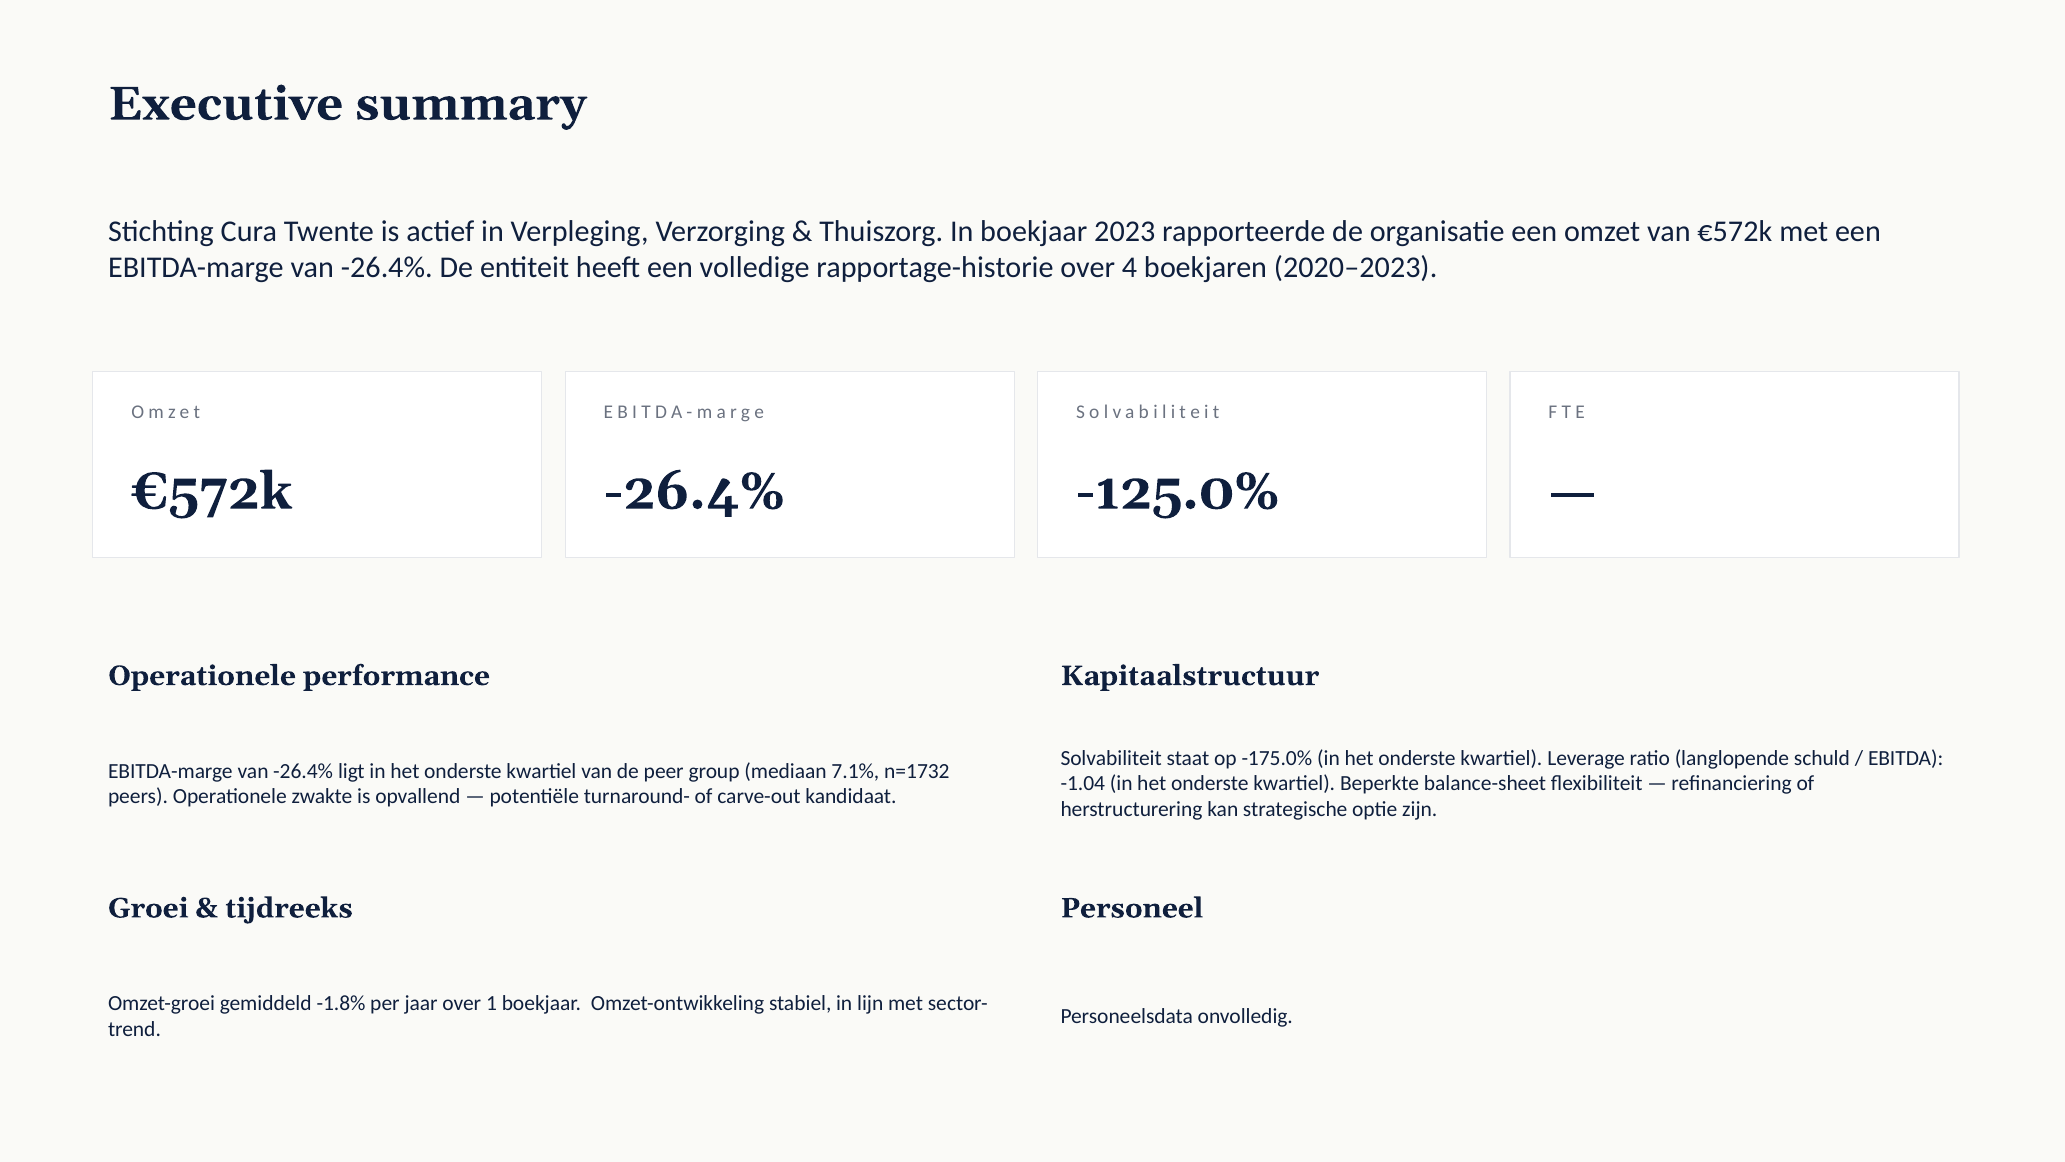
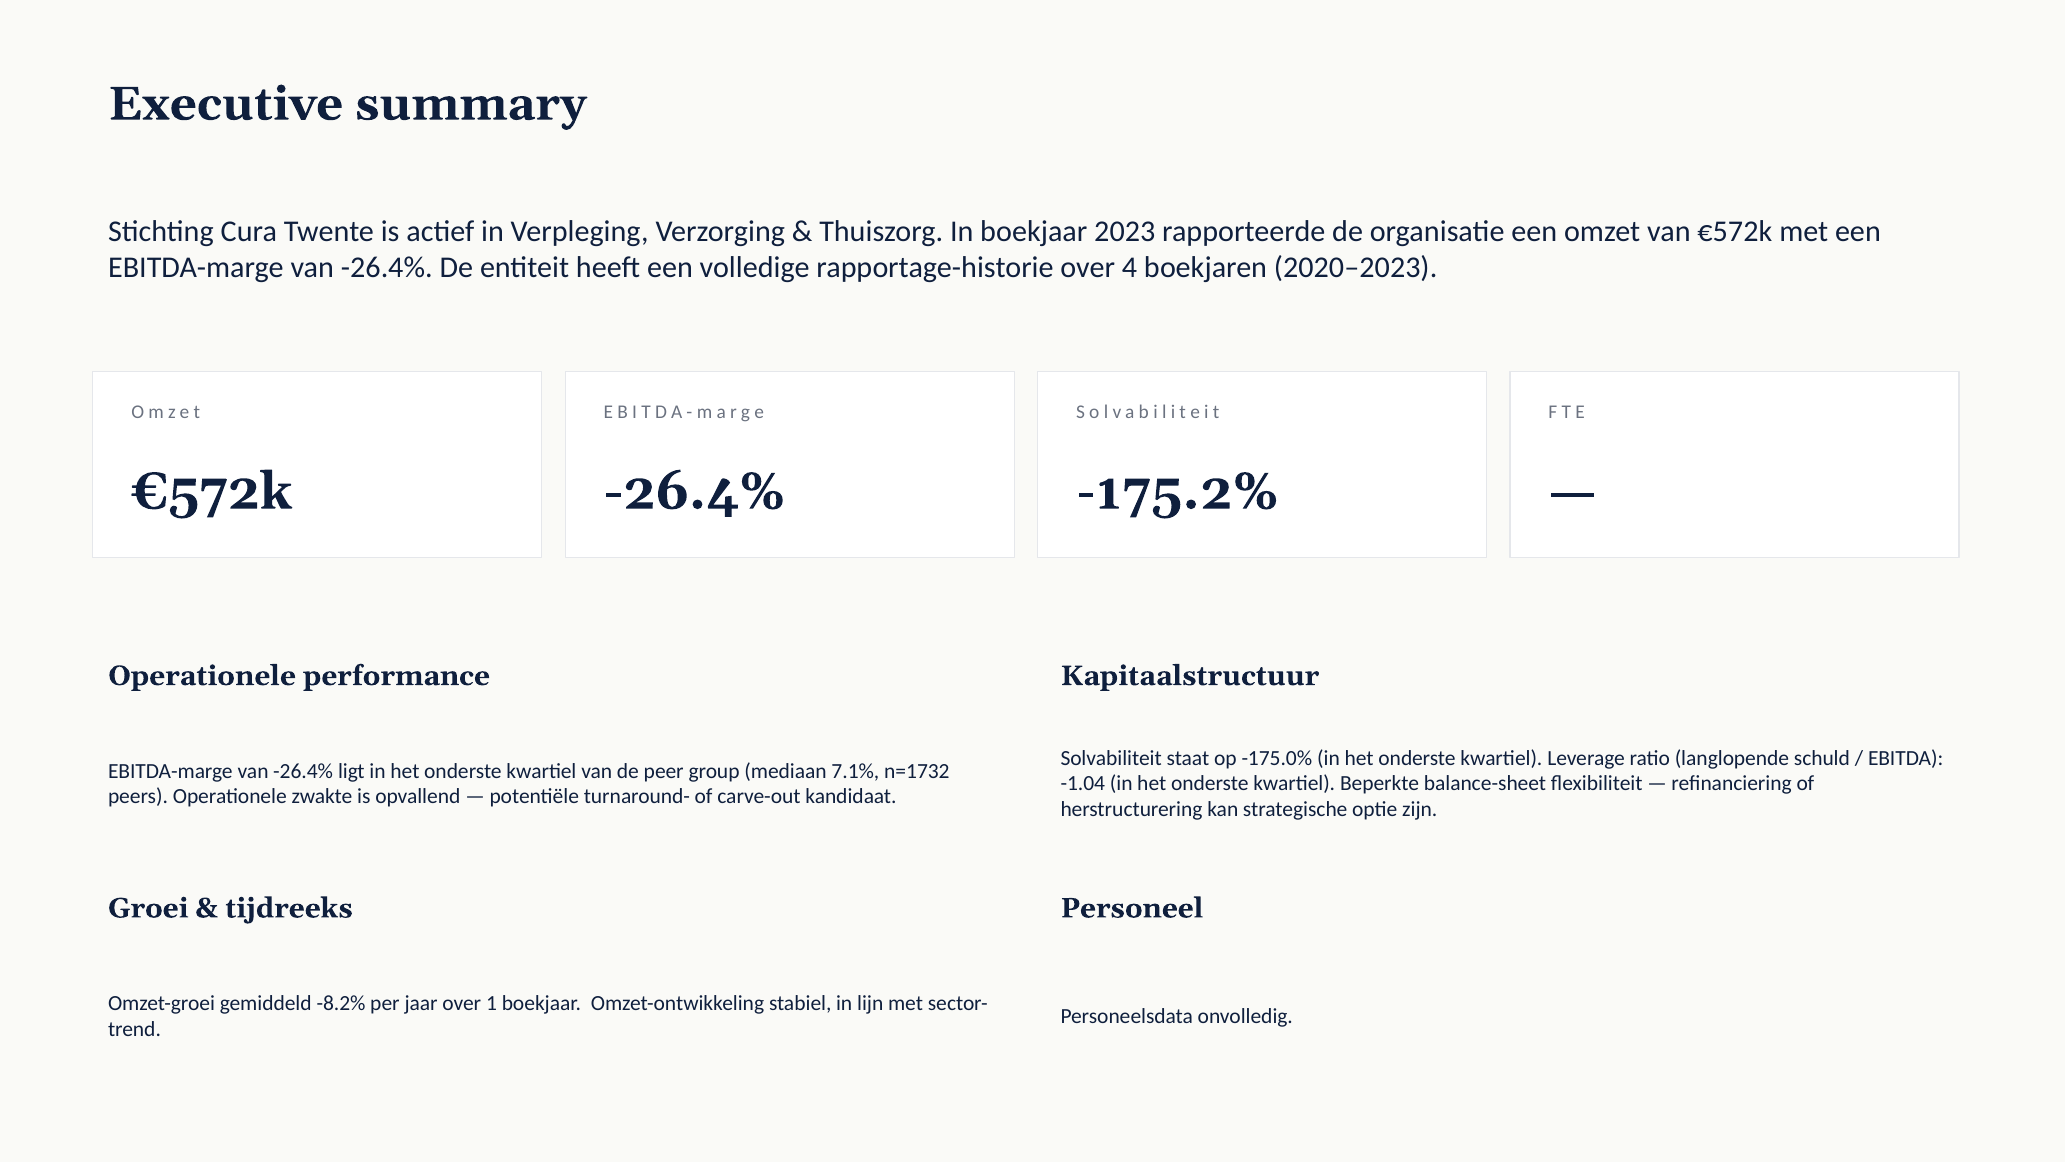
-125.0%: -125.0% -> -175.2% (1177, 491)
-1.8%: -1.8% -> -8.2% (341, 1003)
